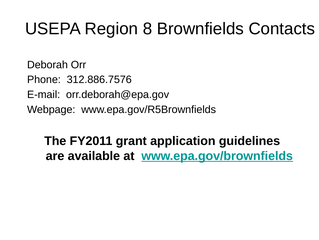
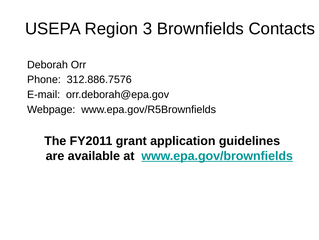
8: 8 -> 3 (147, 29)
